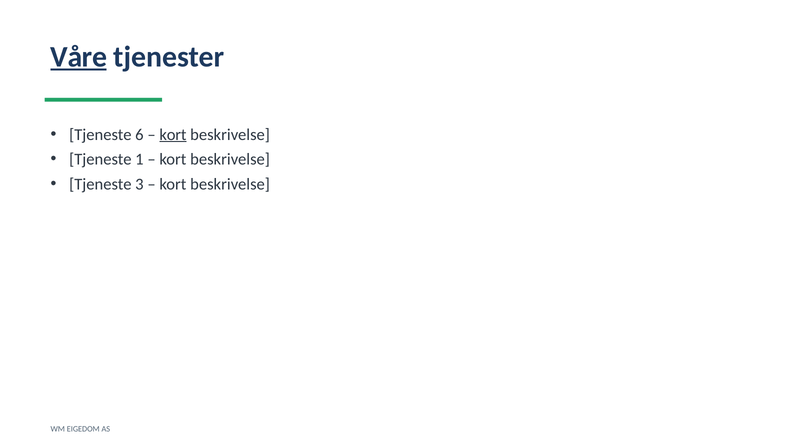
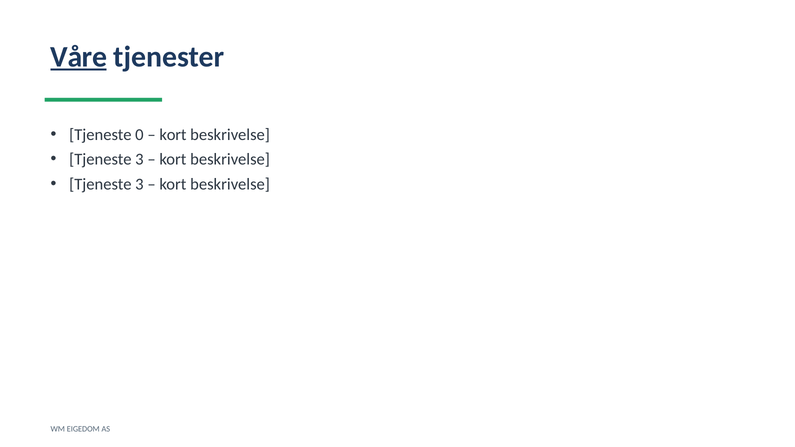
6: 6 -> 0 (139, 135)
kort underline: present -> none (173, 135)
1: 1 -> 3 (139, 160)
